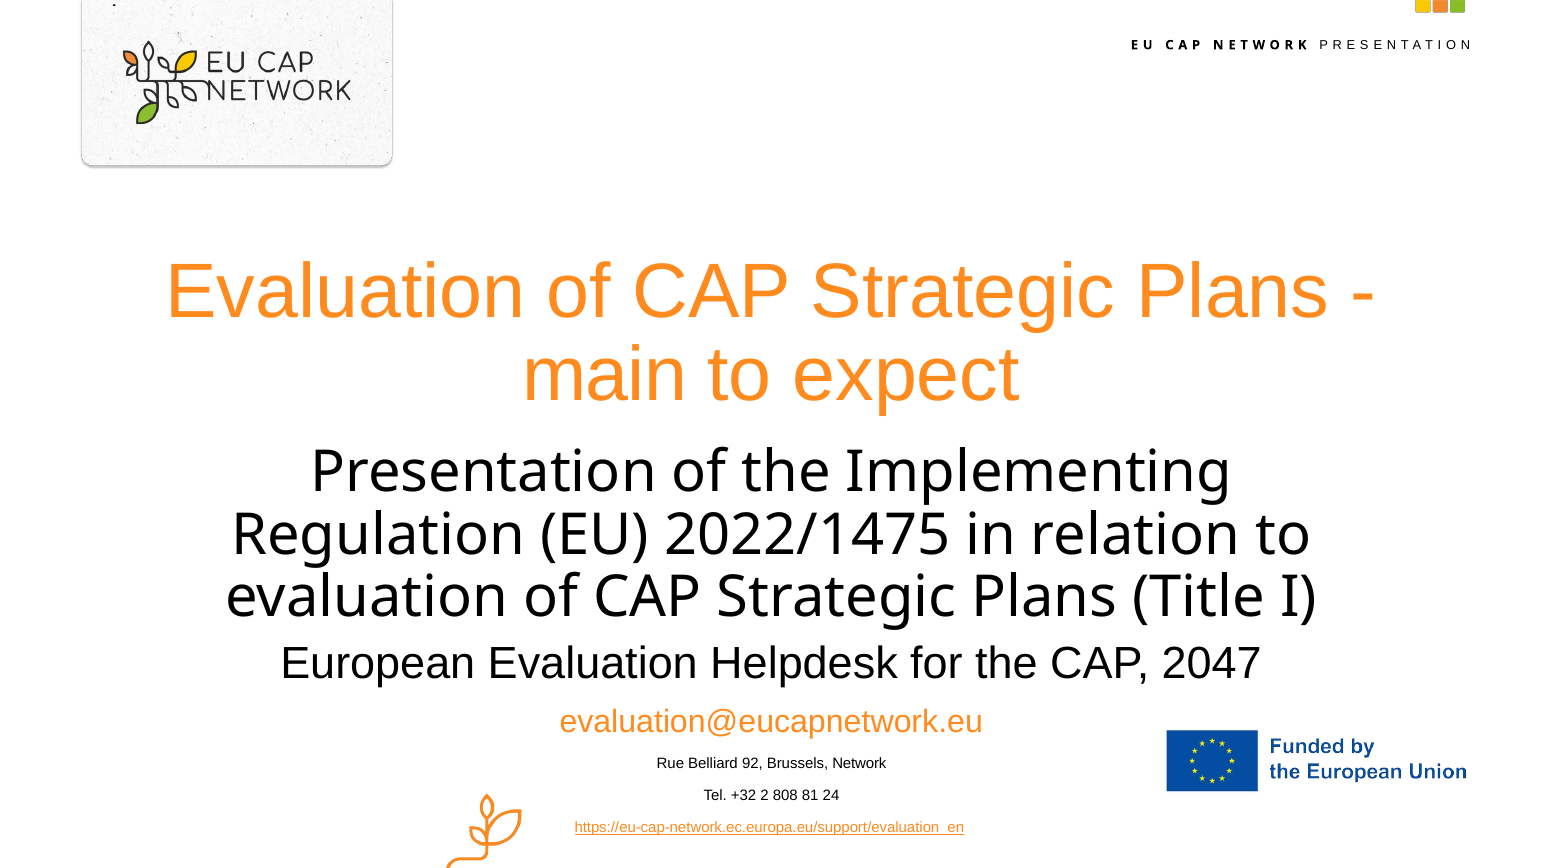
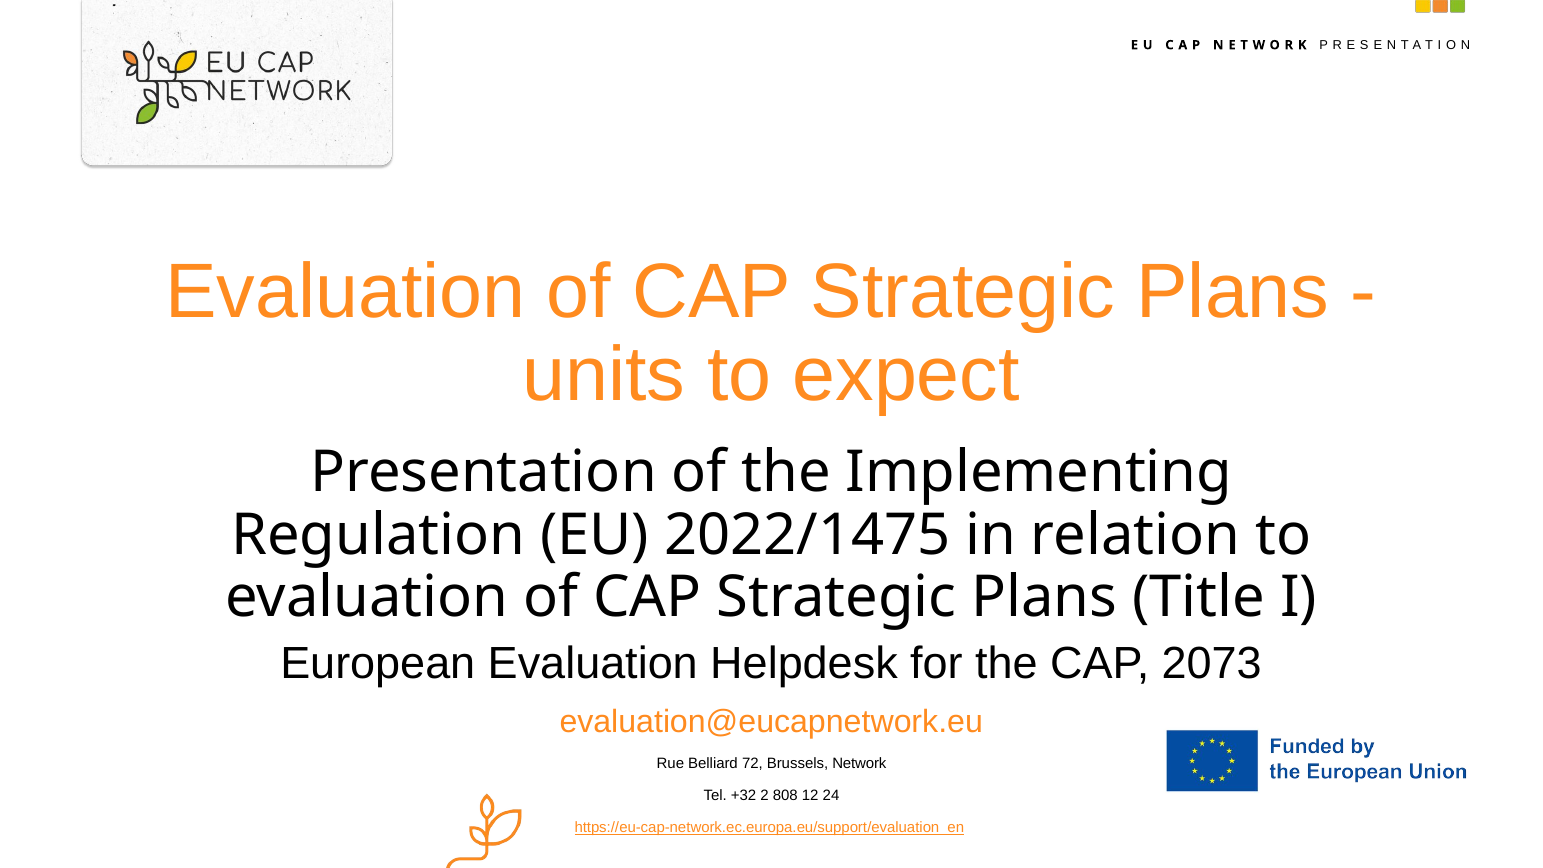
main: main -> units (604, 375)
2047: 2047 -> 2073 (1212, 664)
92: 92 -> 72 (752, 763)
81: 81 -> 12 (810, 796)
